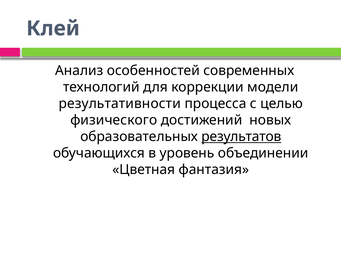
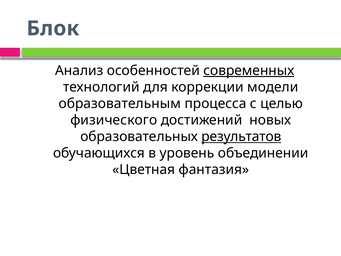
Клей: Клей -> Блок (53, 28)
современных underline: none -> present (249, 71)
результативности: результативности -> образовательным (120, 104)
